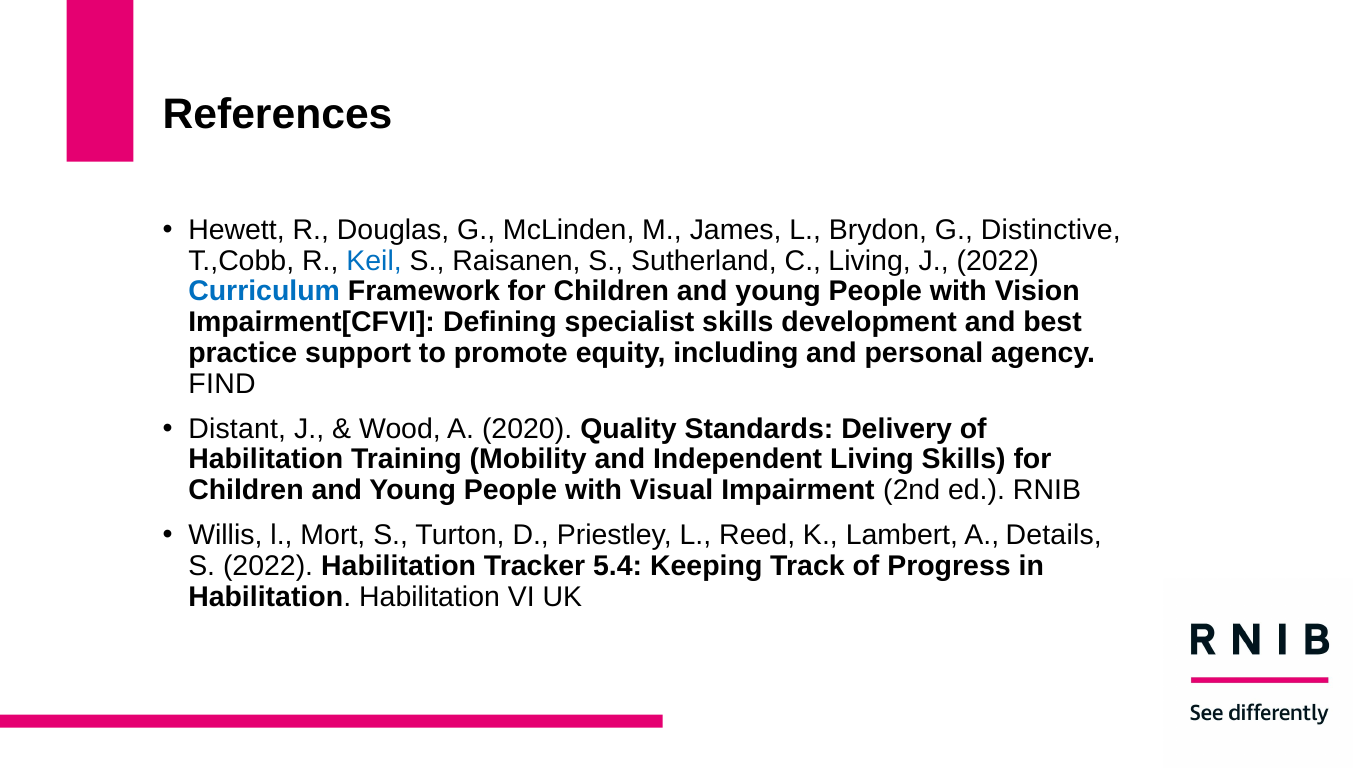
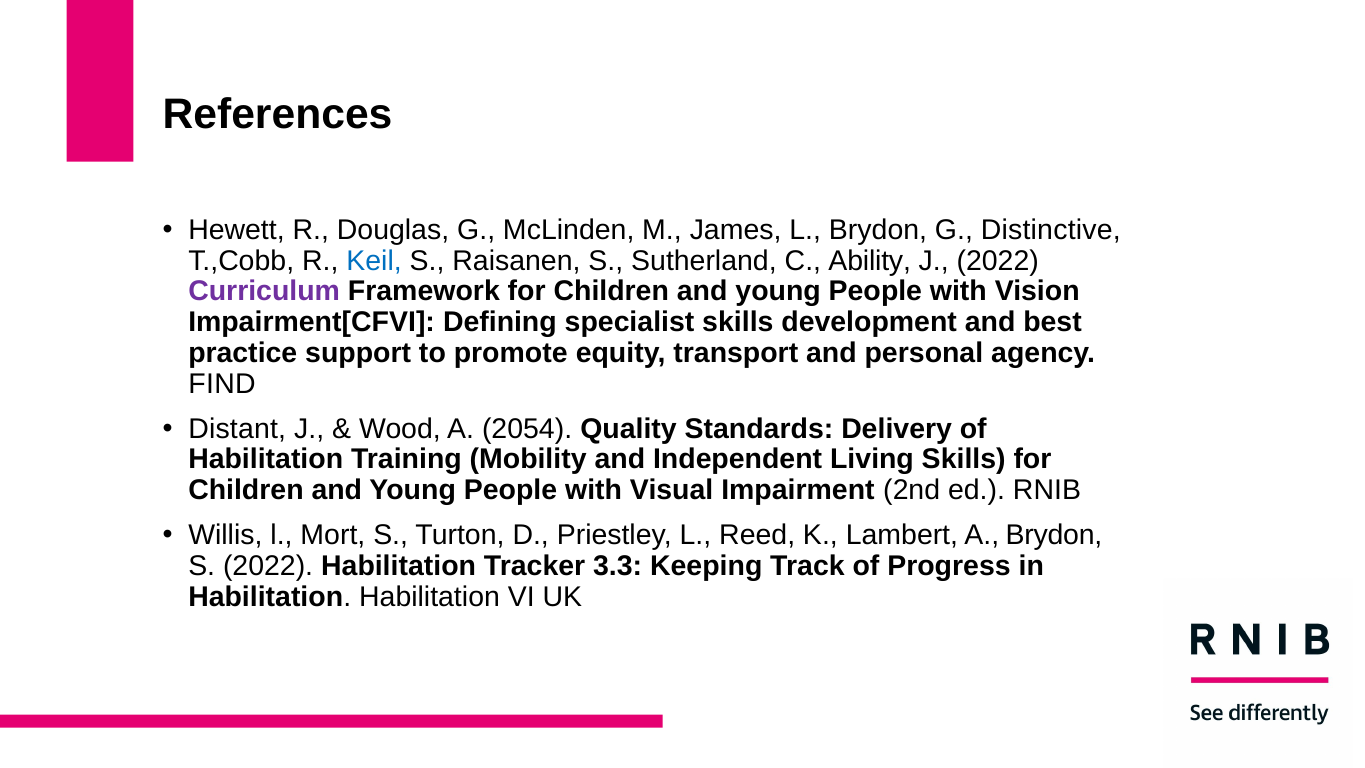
C Living: Living -> Ability (870, 261)
Curriculum colour: blue -> purple (264, 291)
including: including -> transport (736, 353)
2020: 2020 -> 2054 (527, 429)
A Details: Details -> Brydon (1054, 535)
5.4: 5.4 -> 3.3 (618, 566)
